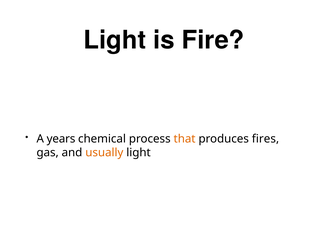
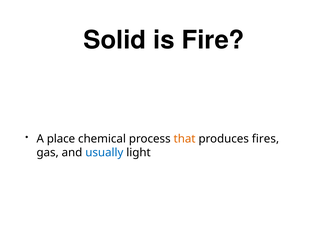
Light: Light -> Solid (115, 40)
years: years -> place (61, 139)
usually colour: orange -> blue (104, 153)
